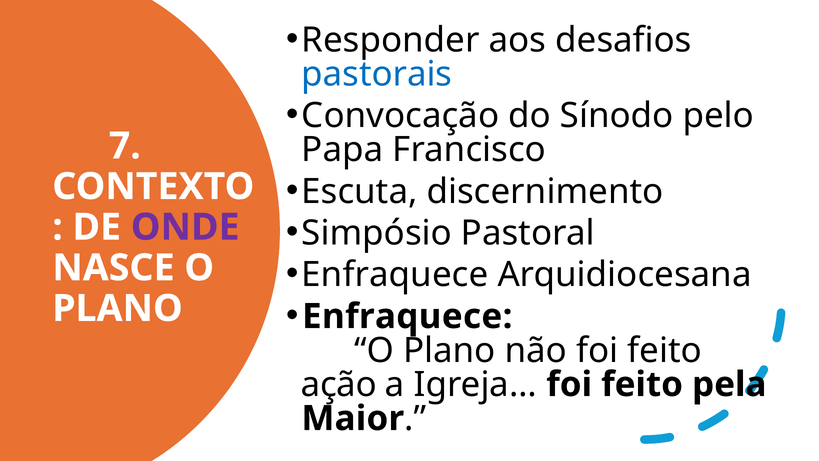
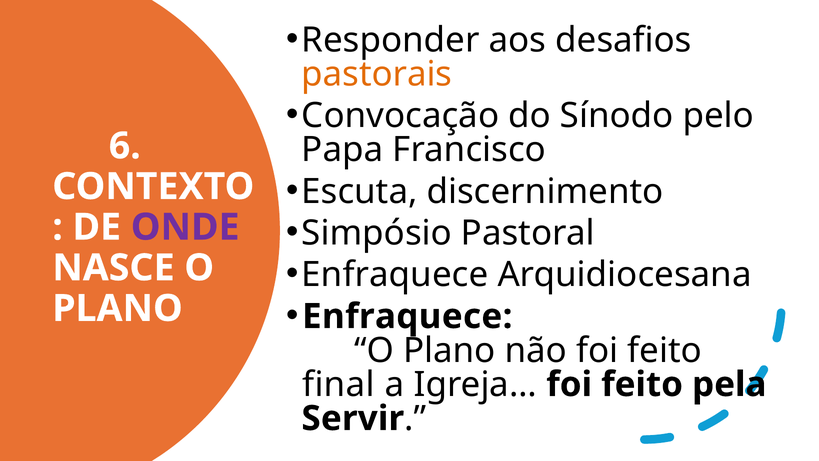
pastorais colour: blue -> orange (377, 74)
7: 7 -> 6 (125, 146)
ação: ação -> final (338, 384)
Maior: Maior -> Servir (353, 418)
